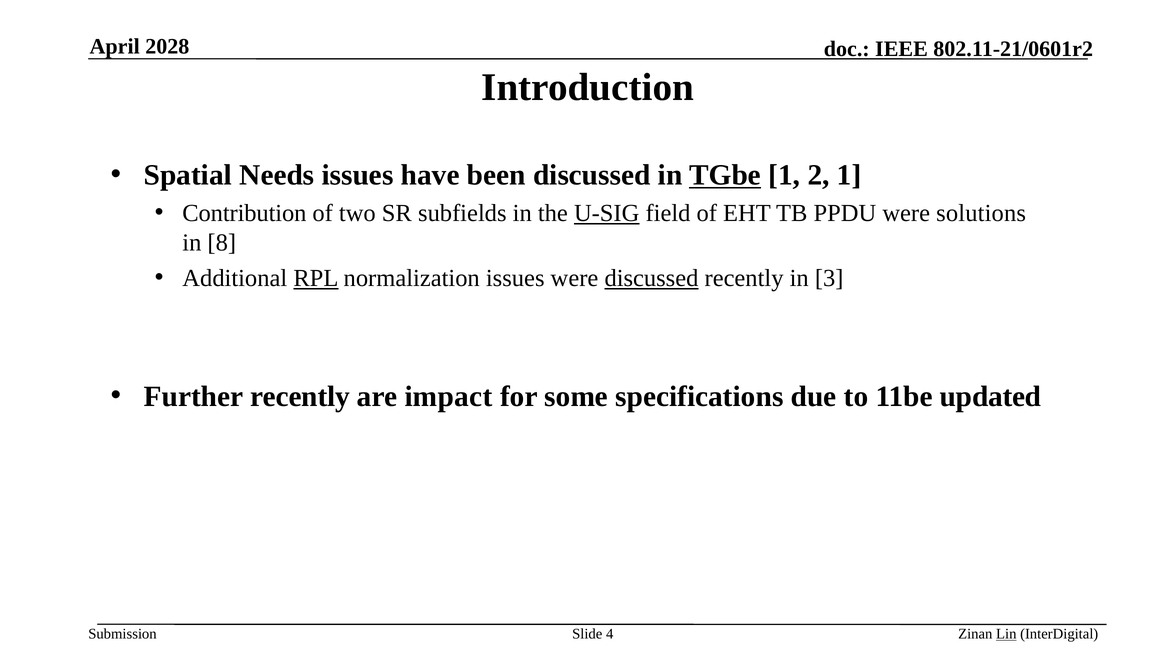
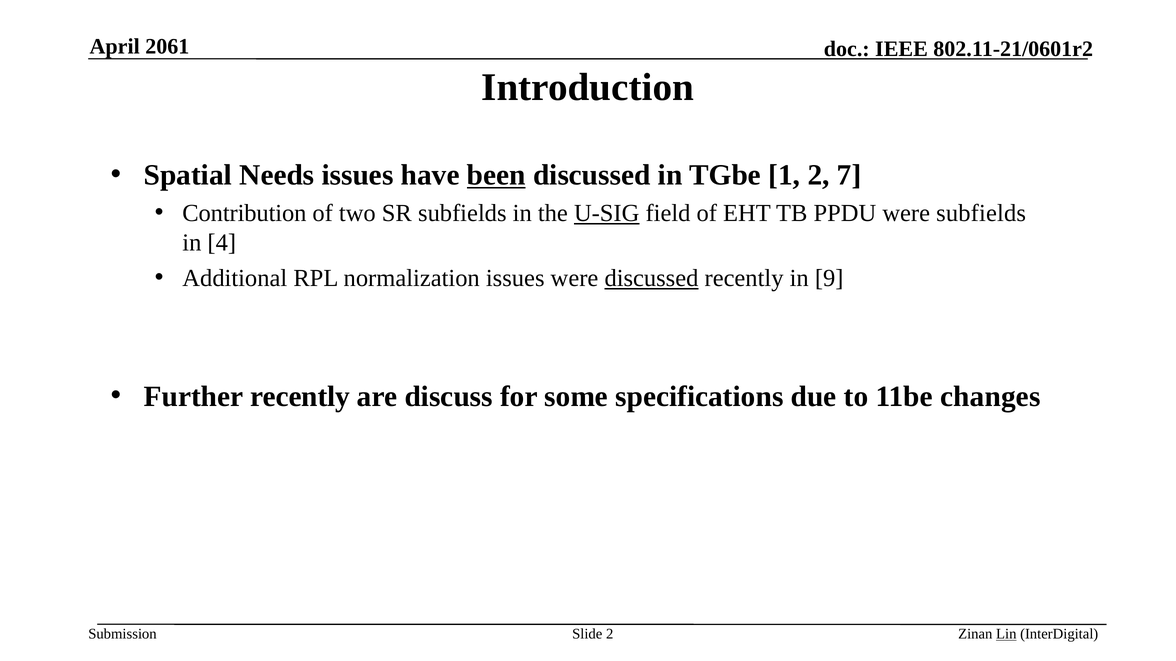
2028: 2028 -> 2061 (167, 47)
been underline: none -> present (496, 175)
TGbe underline: present -> none (725, 175)
2 1: 1 -> 7 (849, 175)
were solutions: solutions -> subfields (981, 213)
8: 8 -> 4 (222, 243)
RPL underline: present -> none (316, 278)
3: 3 -> 9 (829, 278)
impact: impact -> discuss (449, 397)
updated: updated -> changes (990, 397)
Slide 4: 4 -> 2 (610, 634)
